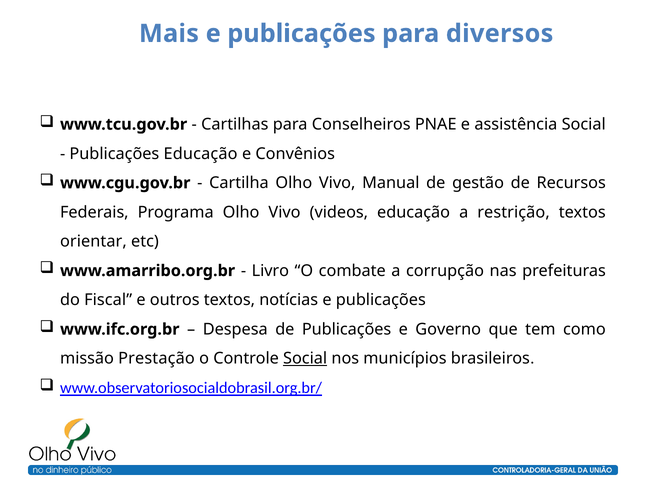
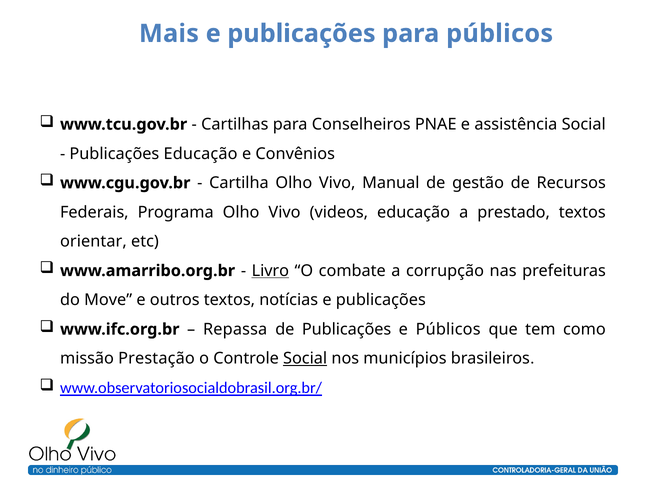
para diversos: diversos -> públicos (500, 34)
restrição: restrição -> prestado (514, 212)
Livro underline: none -> present (270, 271)
Fiscal: Fiscal -> Move (108, 300)
Despesa: Despesa -> Repassa (235, 329)
e Governo: Governo -> Públicos (448, 329)
